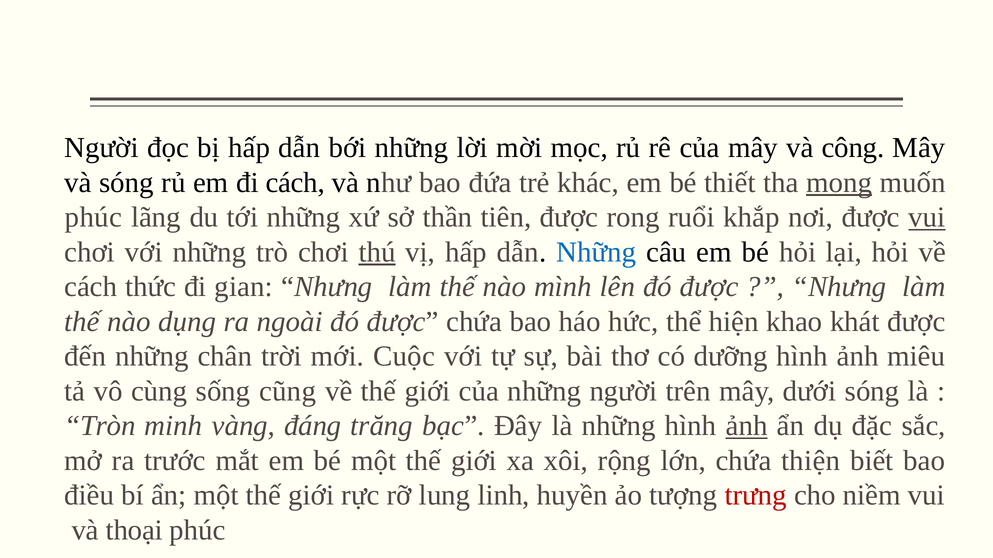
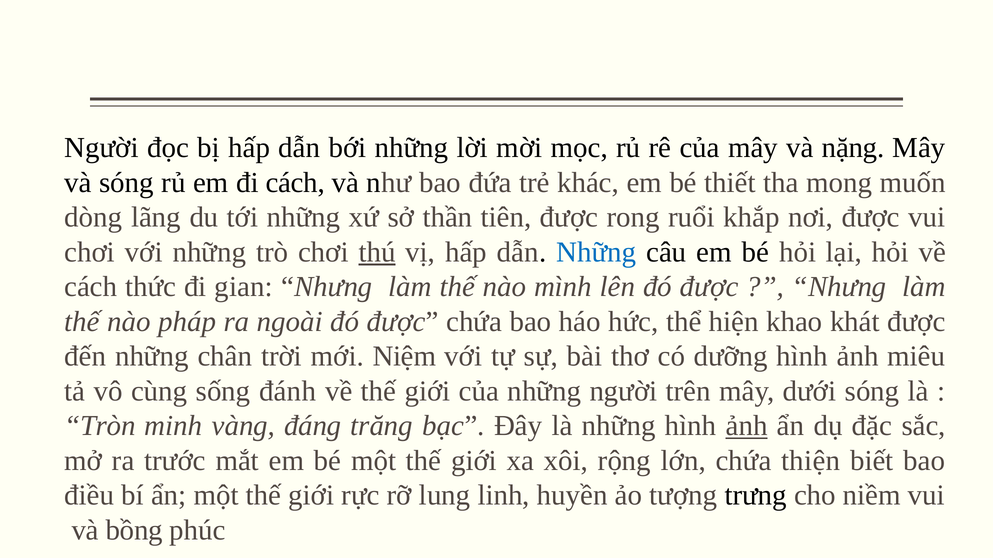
công: công -> nặng (853, 148)
mong underline: present -> none (839, 183)
phúc: phúc -> dòng (93, 218)
vui underline: present -> none (927, 218)
dụng: dụng -> pháp (187, 322)
Cuộc: Cuộc -> Niệm (404, 357)
cũng: cũng -> đánh (288, 391)
trưng colour: red -> black (756, 496)
thoại: thoại -> bồng (134, 530)
